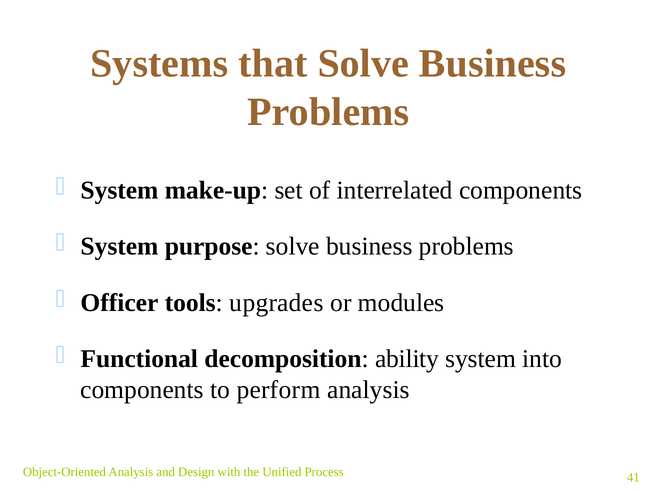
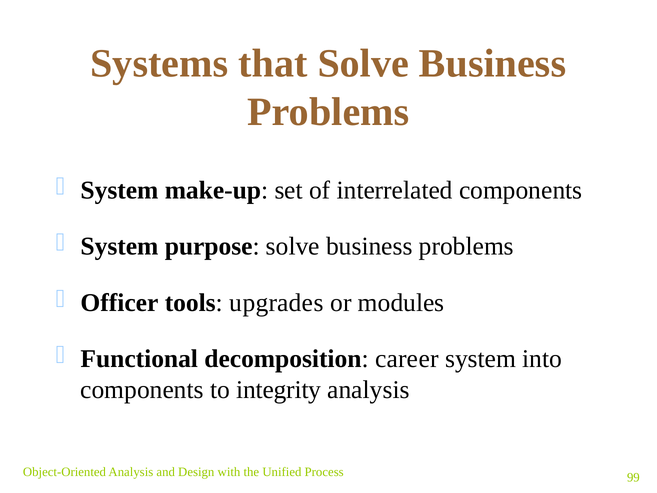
ability: ability -> career (407, 359)
perform: perform -> integrity (279, 390)
41: 41 -> 99 (633, 477)
